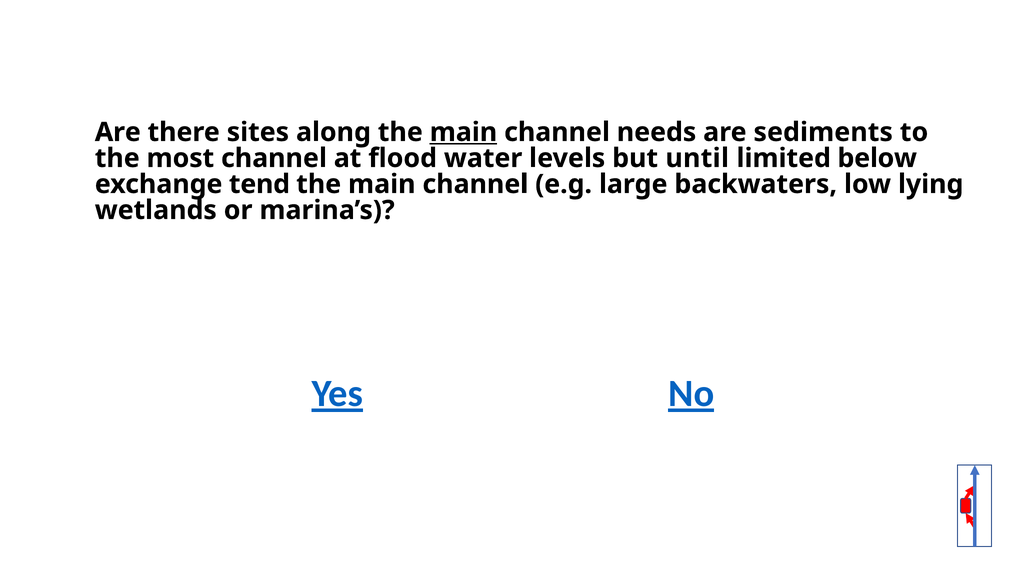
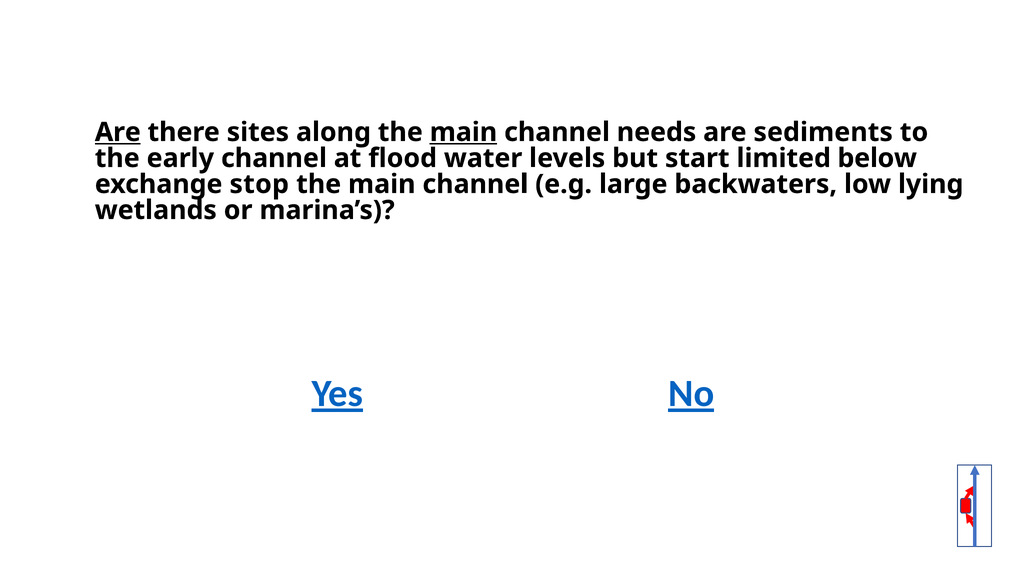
Are underline: none -> present (118, 132)
most: most -> early (180, 158)
until: until -> start (697, 158)
tend: tend -> stop (259, 184)
